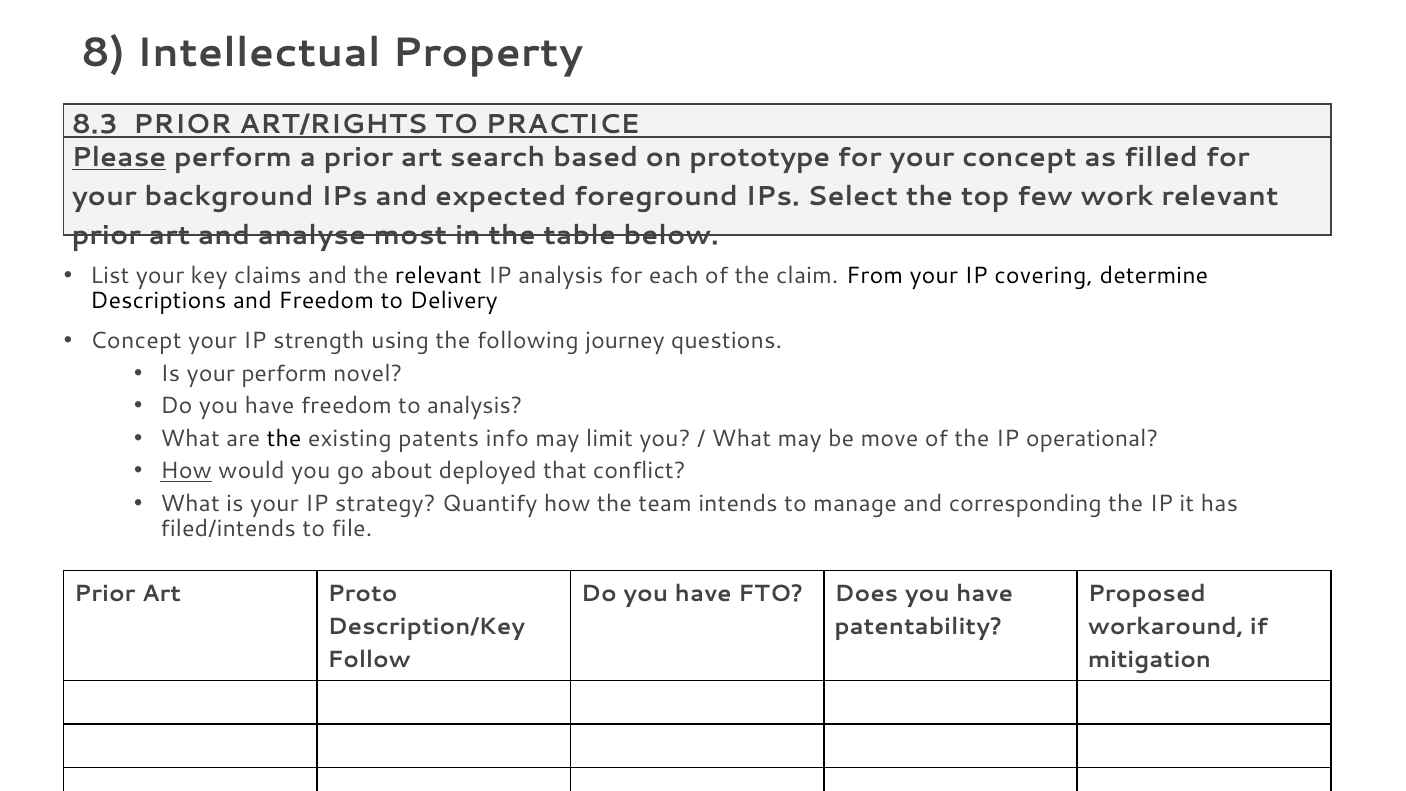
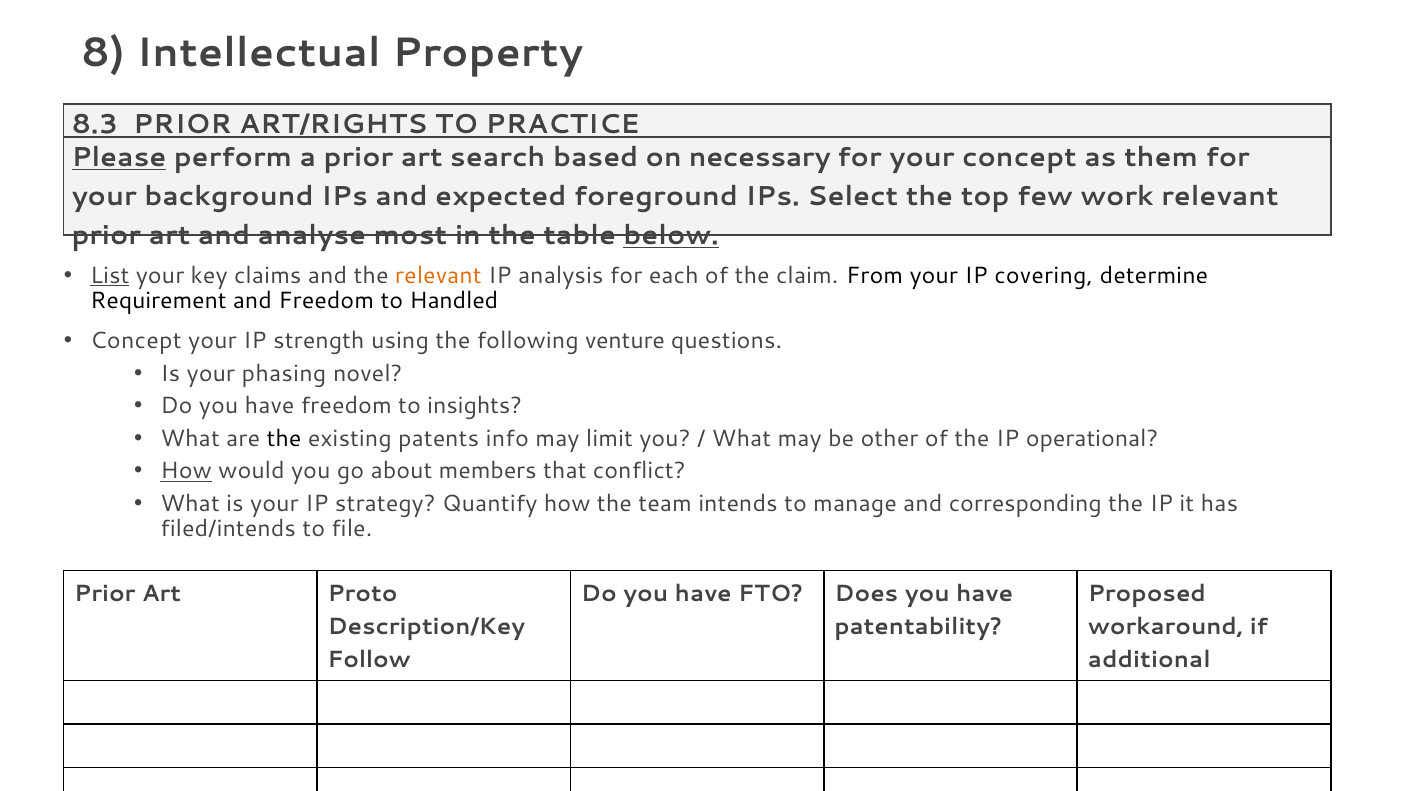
prototype: prototype -> necessary (760, 158)
filled: filled -> them (1161, 158)
below underline: none -> present (671, 236)
List underline: none -> present (110, 275)
relevant colour: black -> orange (438, 275)
Descriptions: Descriptions -> Requirement (158, 301)
Delivery: Delivery -> Handled (454, 301)
journey: journey -> venture (625, 341)
your perform: perform -> phasing (284, 373)
to analysis: analysis -> insights (475, 406)
move: move -> other (890, 439)
deployed: deployed -> members (488, 471)
mitigation: mitigation -> additional (1149, 660)
